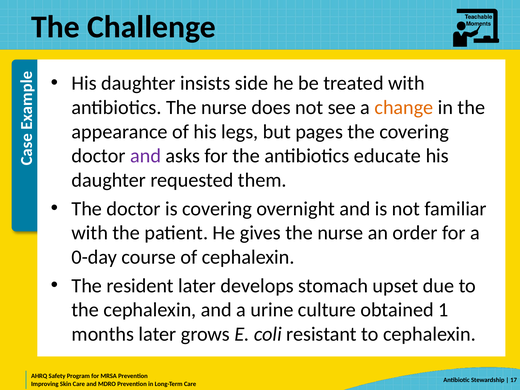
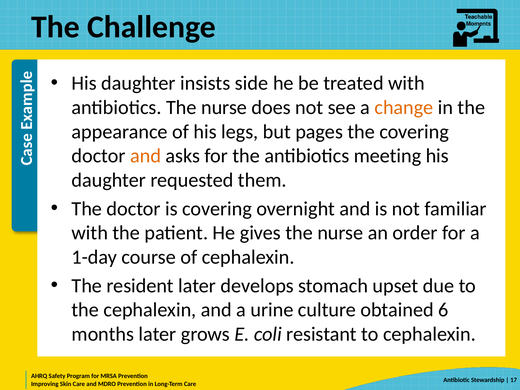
and colour: purple -> orange (146, 156)
educate: educate -> meeting (388, 156)
0-day: 0-day -> 1-day (94, 257)
1: 1 -> 6 (443, 310)
